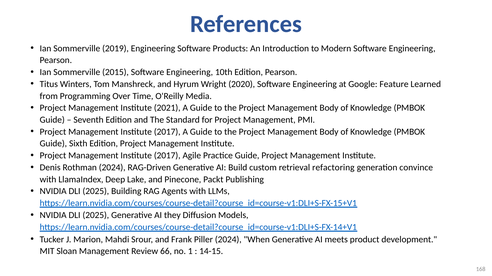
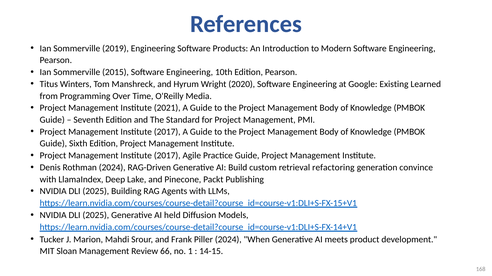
Feature: Feature -> Existing (394, 84)
they: they -> held (172, 216)
